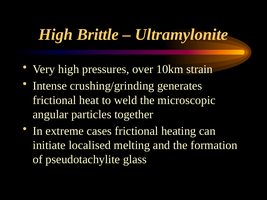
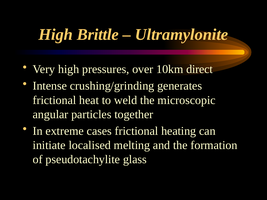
strain: strain -> direct (200, 69)
